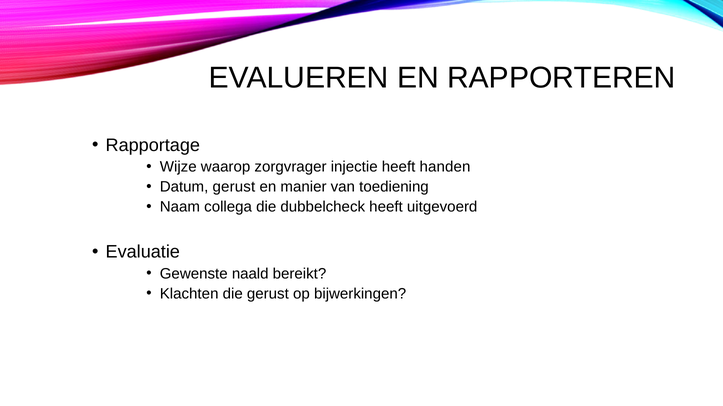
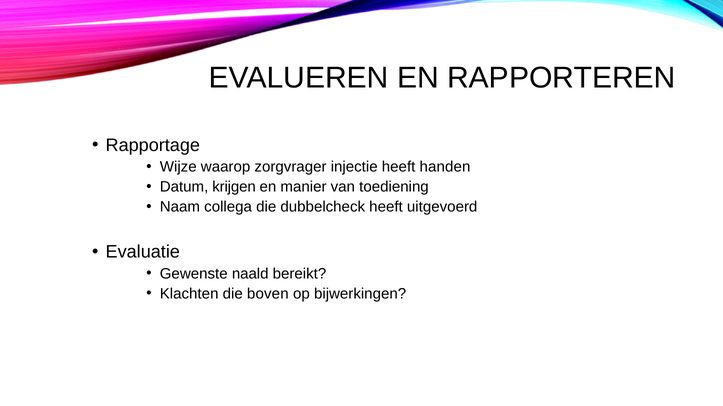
Datum gerust: gerust -> krijgen (234, 187)
die gerust: gerust -> boven (268, 294)
